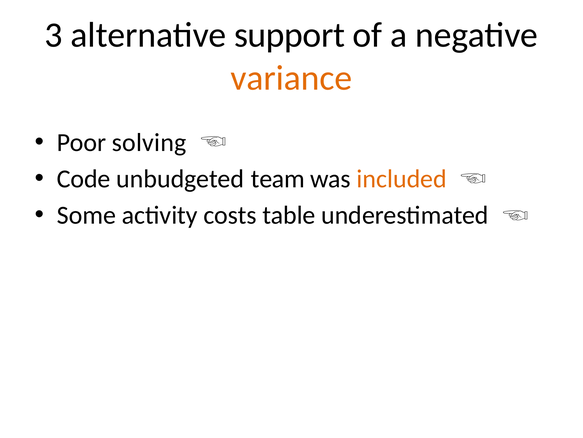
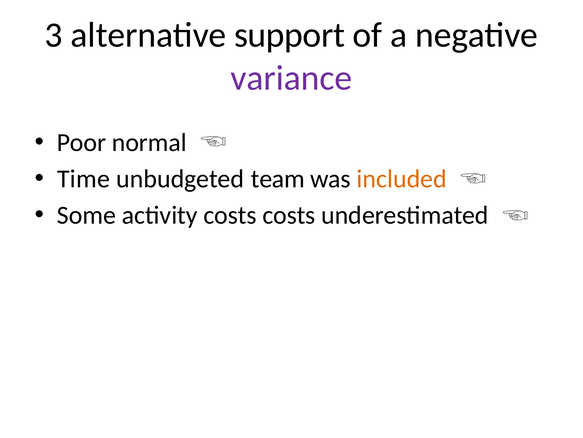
variance colour: orange -> purple (291, 78)
solving: solving -> normal (149, 142)
Code: Code -> Time (83, 179)
costs table: table -> costs (289, 215)
